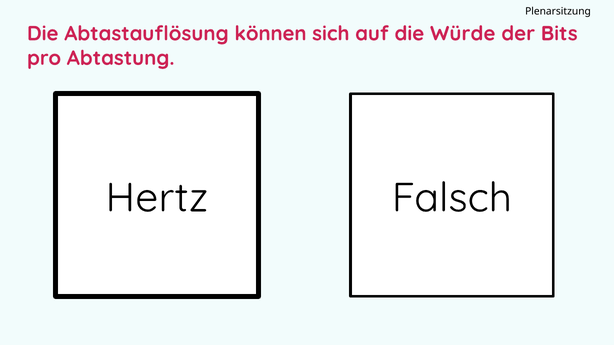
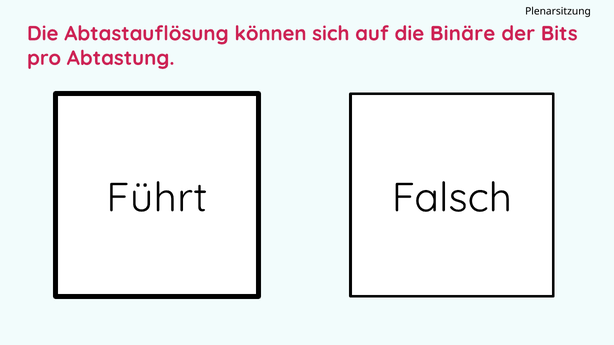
Würde: Würde -> Binäre (463, 34)
Hertz: Hertz -> Führt (157, 198)
